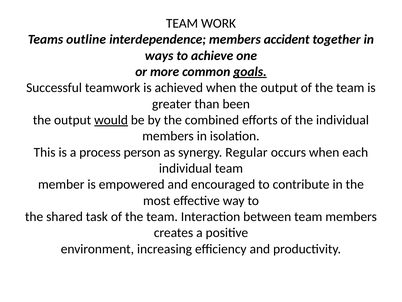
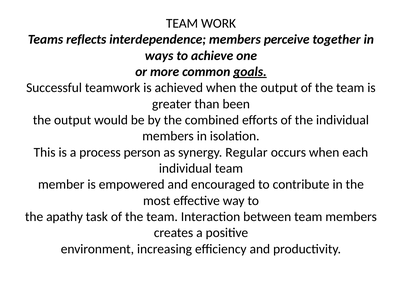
outline: outline -> reflects (86, 39)
accident: accident -> perceive (287, 39)
would underline: present -> none (111, 120)
shared: shared -> apathy (65, 216)
